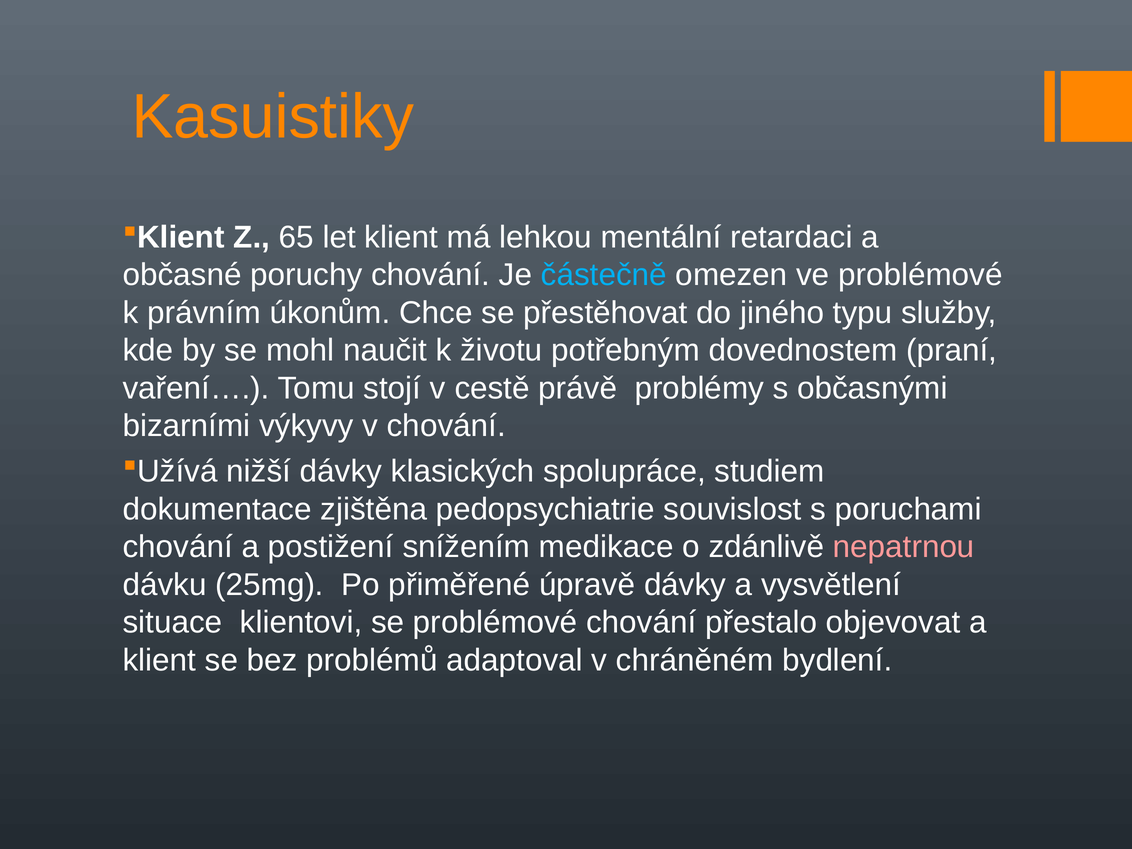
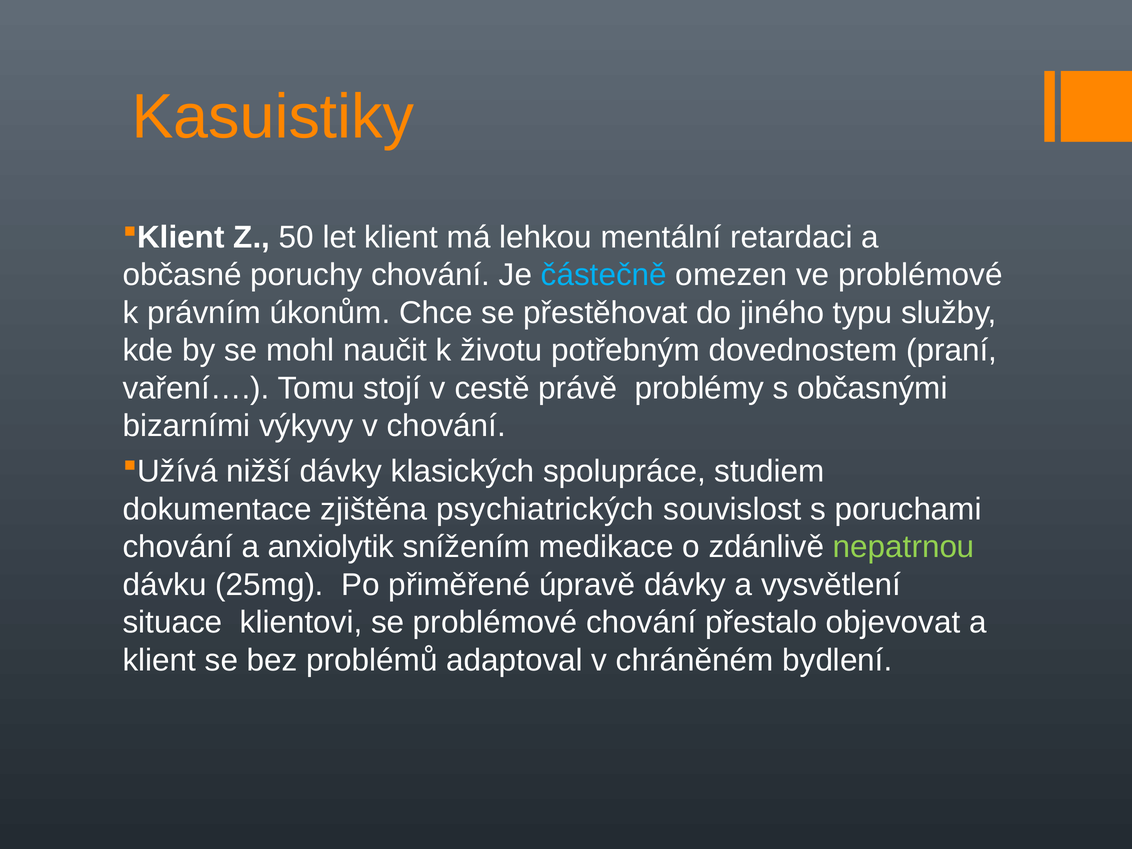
65: 65 -> 50 (296, 237)
pedopsychiatrie: pedopsychiatrie -> psychiatrických (545, 509)
postižení: postižení -> anxiolytik (331, 547)
nepatrnou colour: pink -> light green (904, 547)
